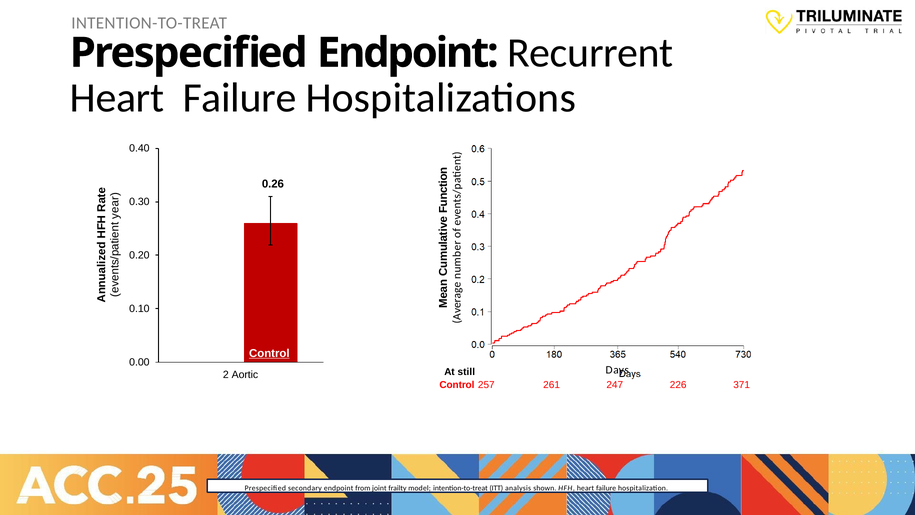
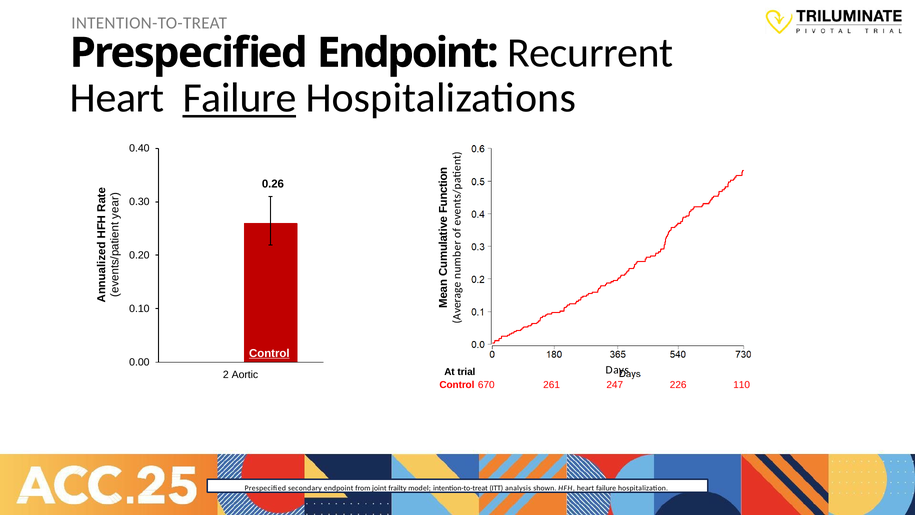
Failure underline: none -> present (240, 98)
still: still -> trial (466, 372)
257: 257 -> 670 (486, 385)
371: 371 -> 110 (742, 385)
